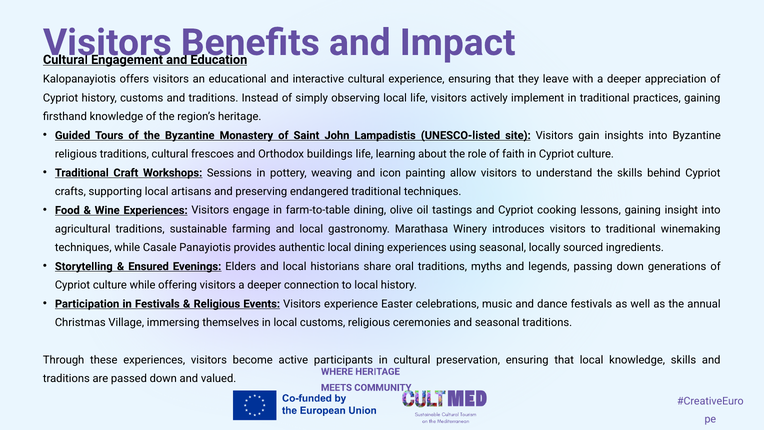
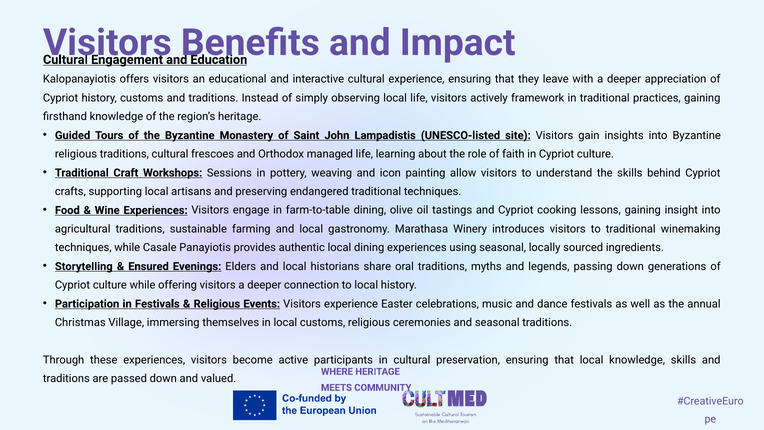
implement: implement -> framework (538, 98)
buildings: buildings -> managed (330, 154)
